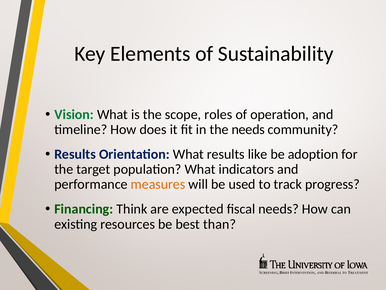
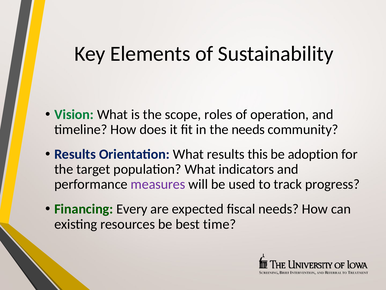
like: like -> this (258, 154)
measures colour: orange -> purple (158, 184)
Think: Think -> Every (132, 209)
than: than -> time (220, 224)
